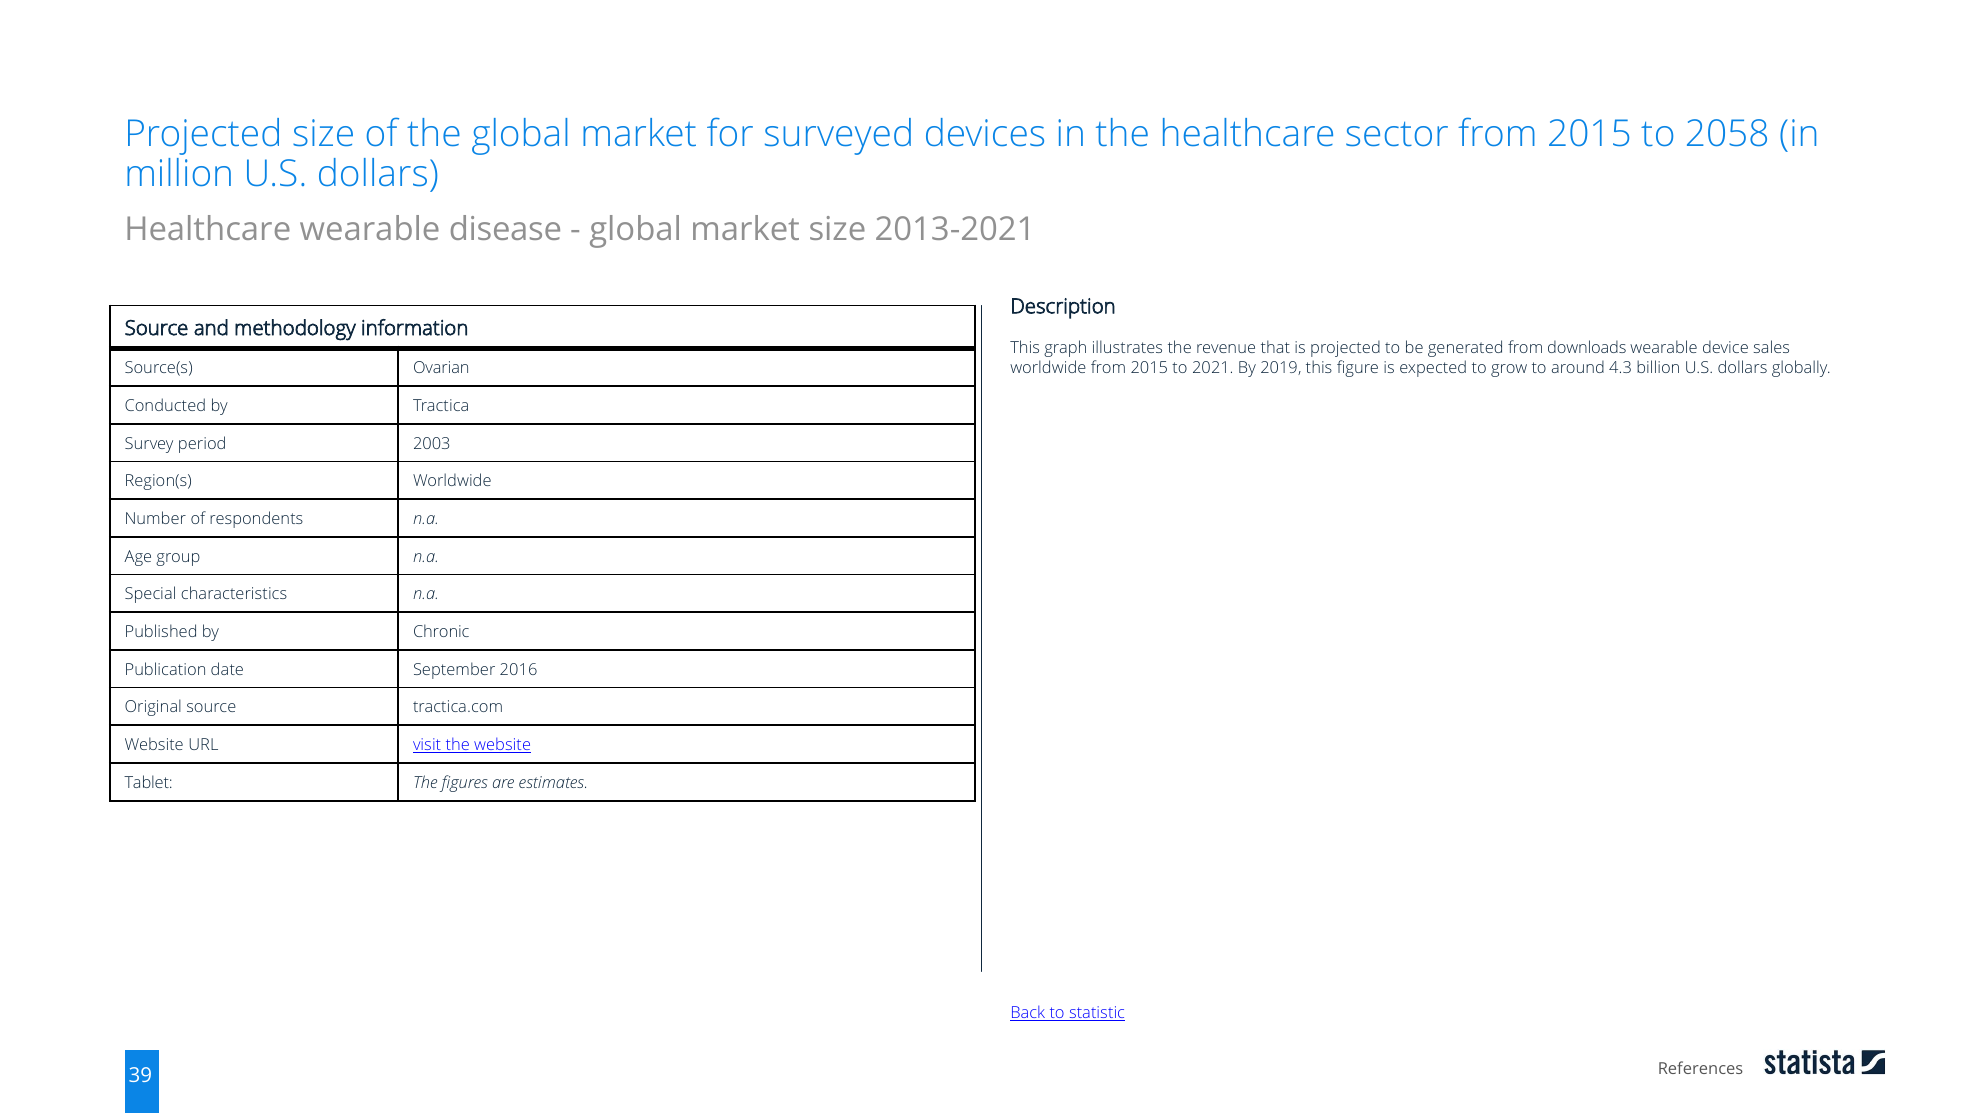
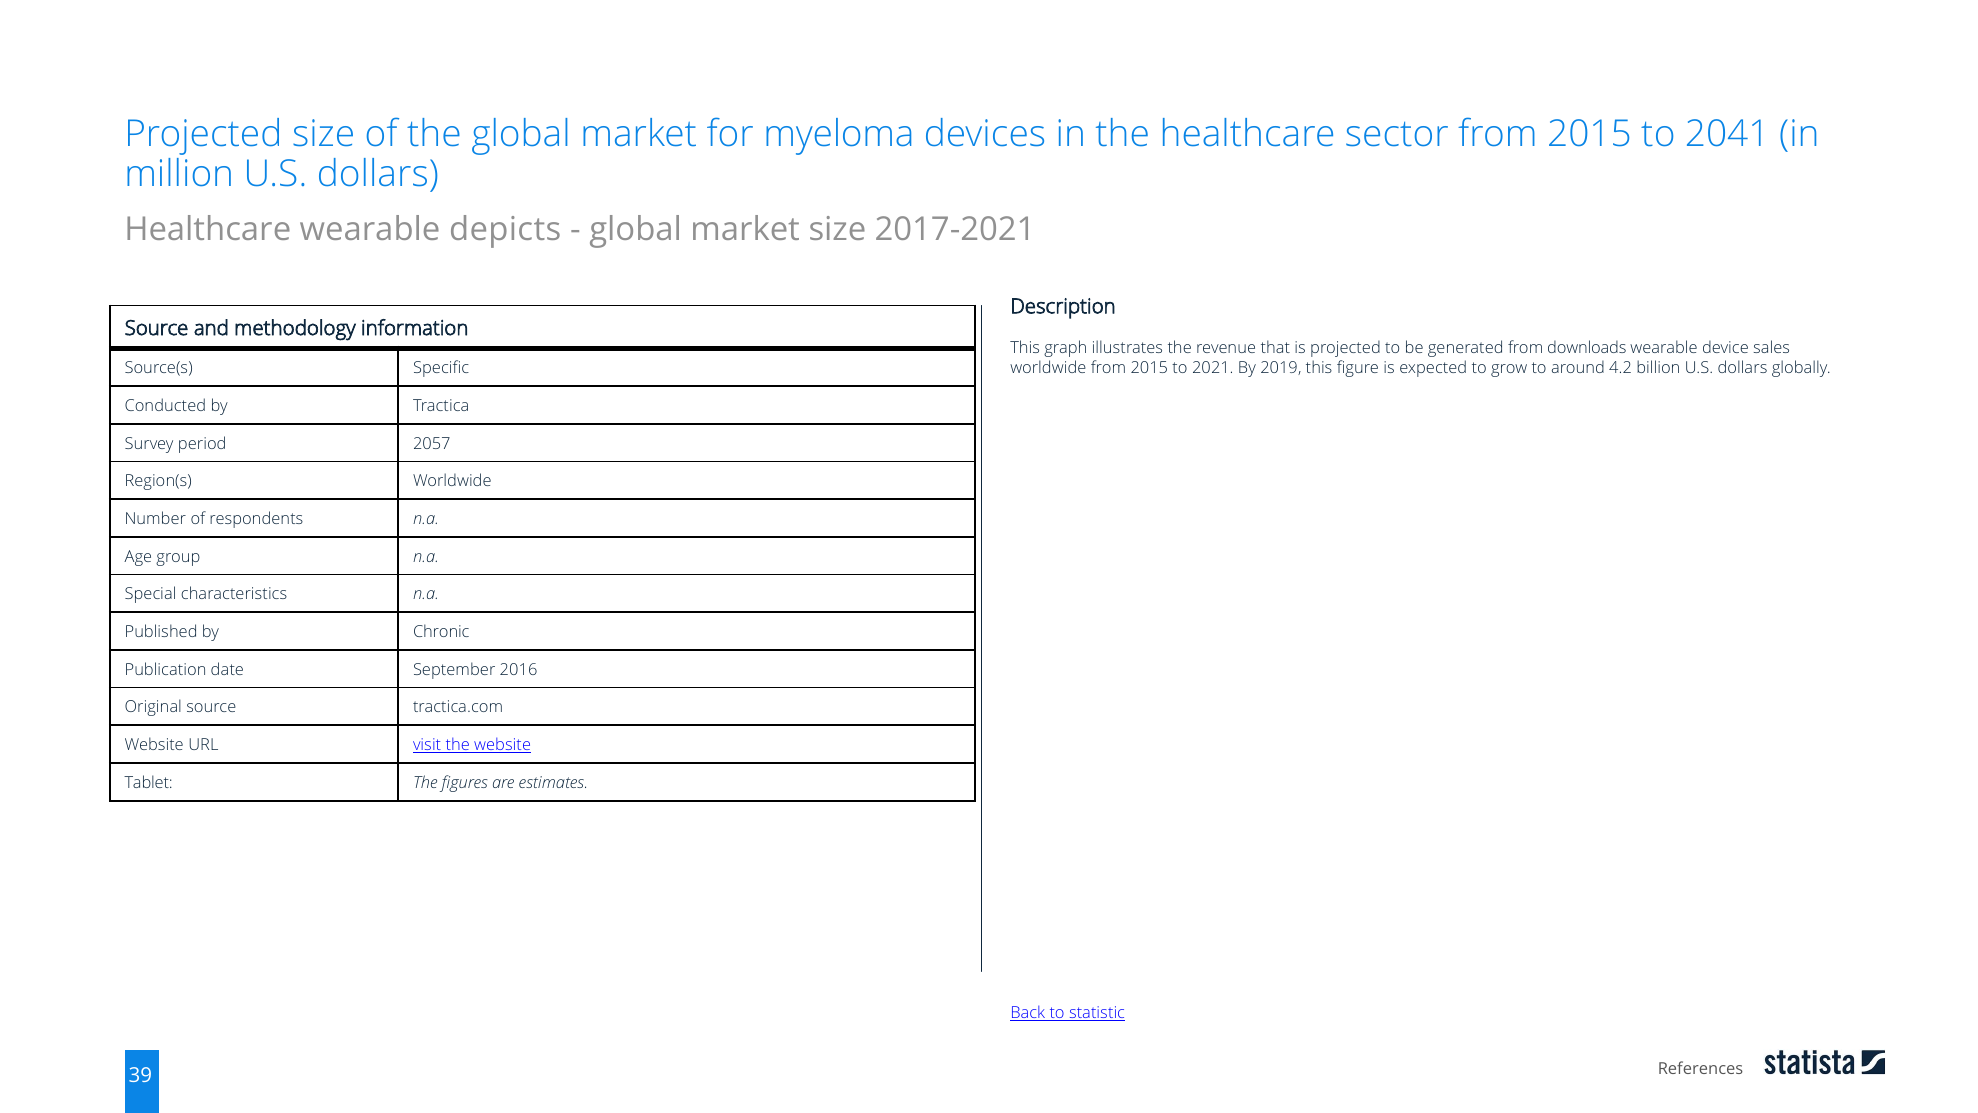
surveyed: surveyed -> myeloma (839, 135)
2058: 2058 -> 2041 (1727, 135)
disease: disease -> depicts (505, 229)
2013-2021: 2013-2021 -> 2017-2021 (955, 229)
4.3: 4.3 -> 4.2 (1621, 368)
Ovarian: Ovarian -> Specific (441, 368)
2003: 2003 -> 2057 (432, 443)
